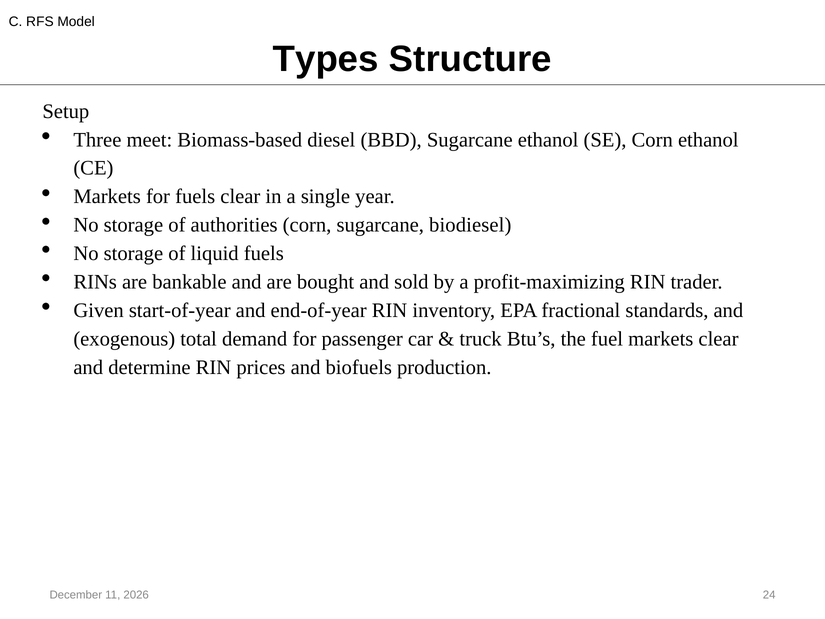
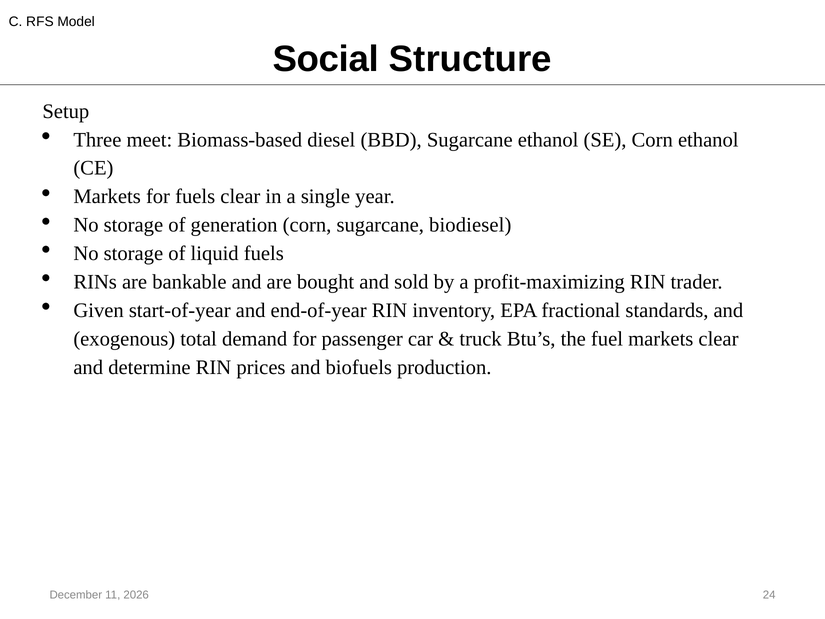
Types: Types -> Social (326, 59)
authorities: authorities -> generation (234, 225)
